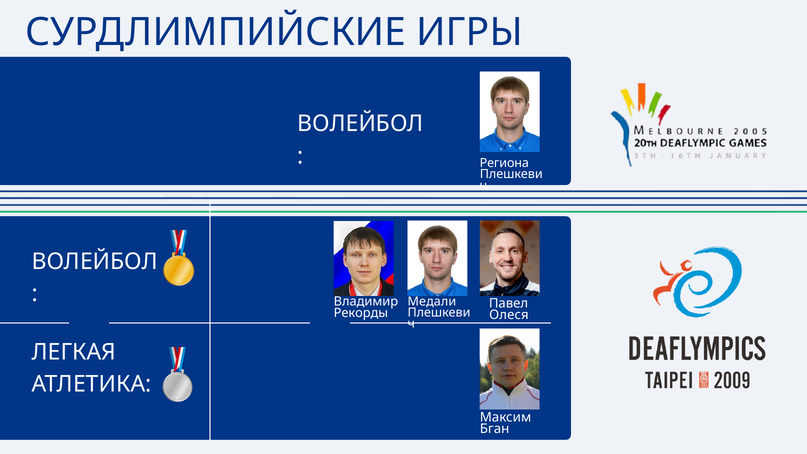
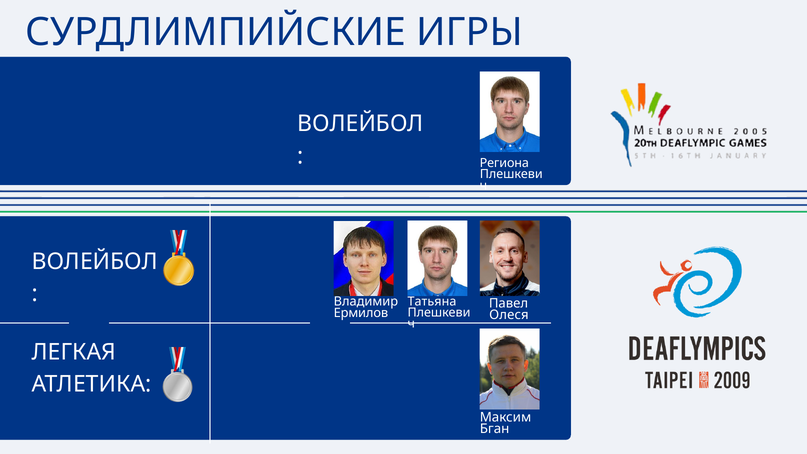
Медали: Медали -> Татьяна (432, 301)
Рекорды: Рекорды -> Ермилов (361, 313)
